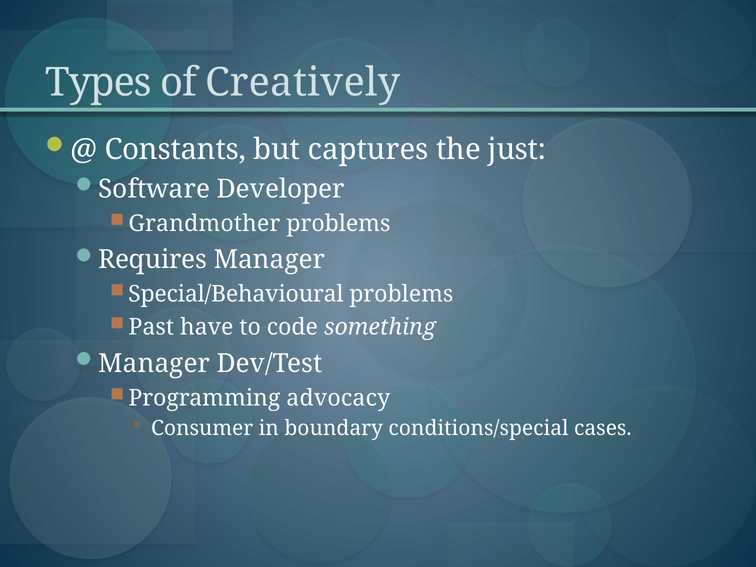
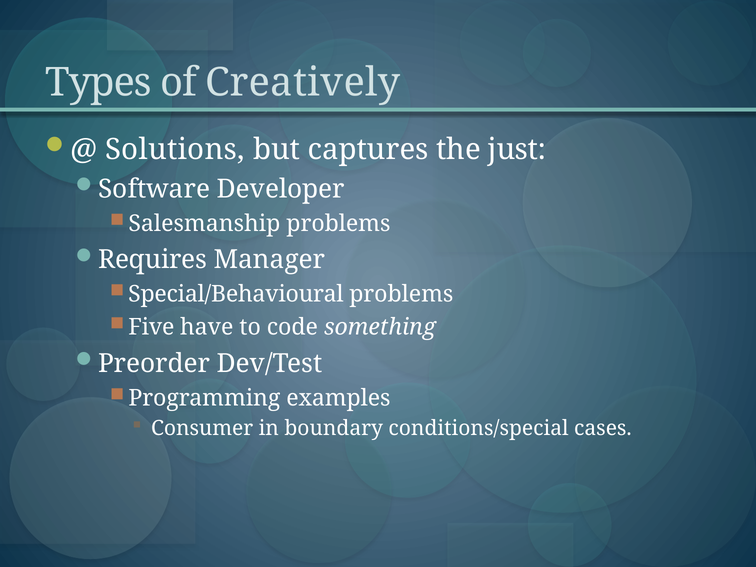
Constants: Constants -> Solutions (175, 149)
Grandmother: Grandmother -> Salesmanship (204, 224)
Past: Past -> Five (151, 327)
Manager: Manager -> Preorder (154, 363)
advocacy: advocacy -> examples (338, 398)
